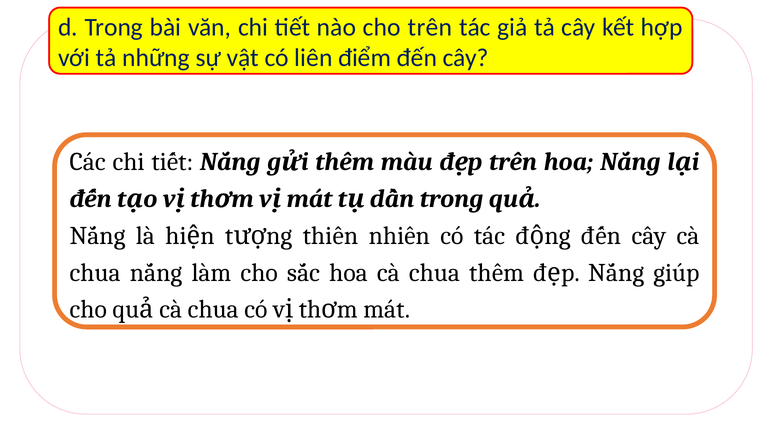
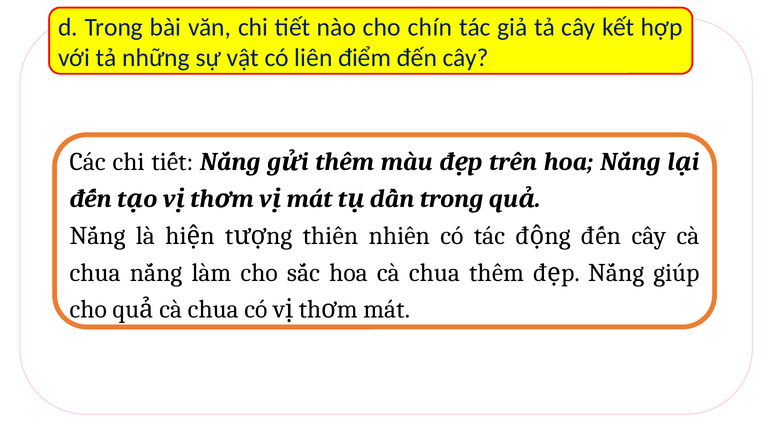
cho trên: trên -> chín (430, 27)
